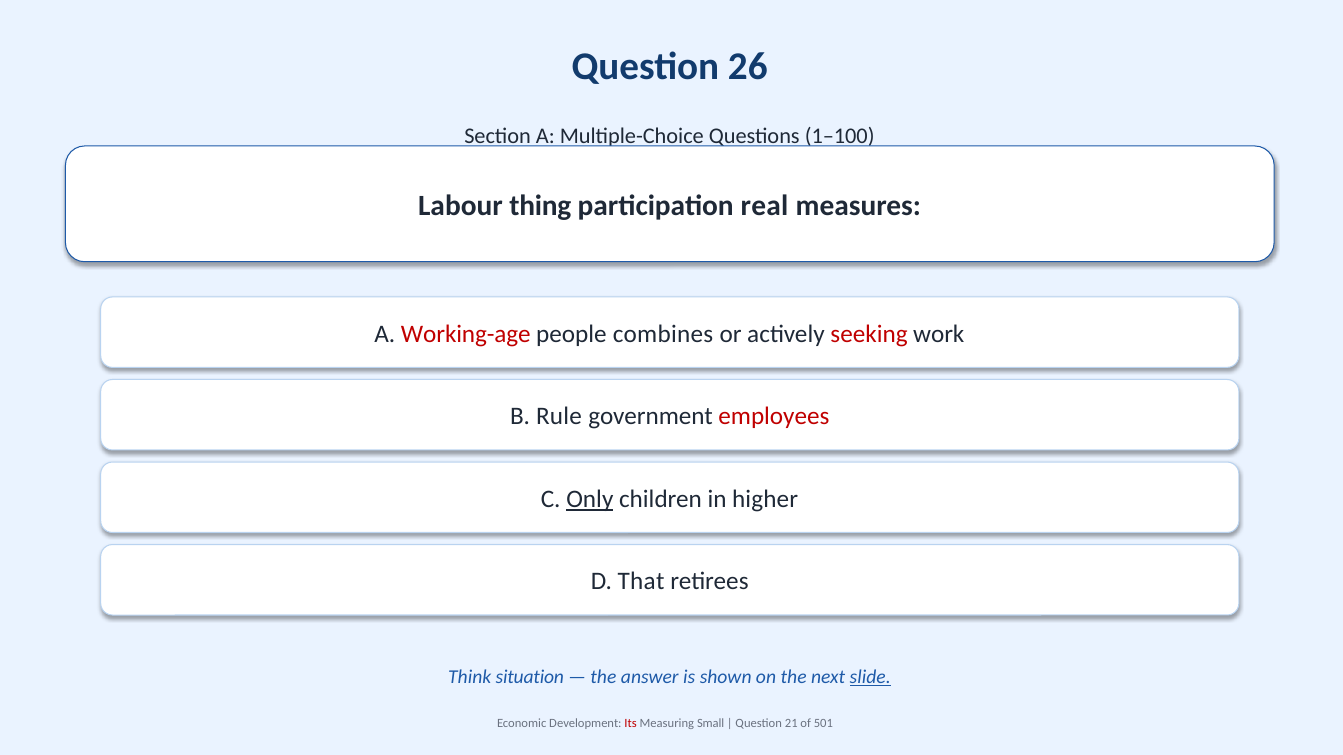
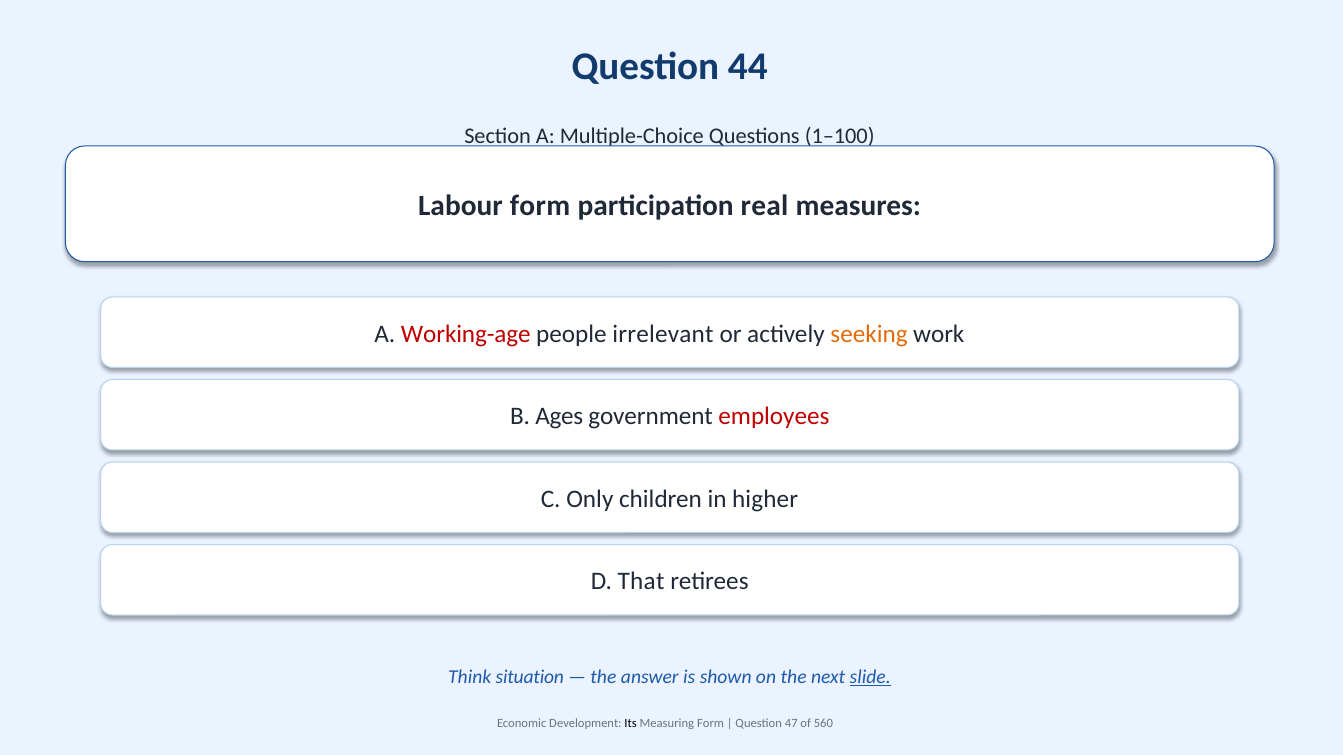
26: 26 -> 44 (748, 66)
Labour thing: thing -> form (540, 206)
combines: combines -> irrelevant (663, 334)
seeking colour: red -> orange (869, 334)
Rule: Rule -> Ages (559, 417)
Only underline: present -> none (590, 499)
Its colour: red -> black (631, 723)
Measuring Small: Small -> Form (711, 723)
21: 21 -> 47 (791, 723)
501: 501 -> 560 (823, 723)
